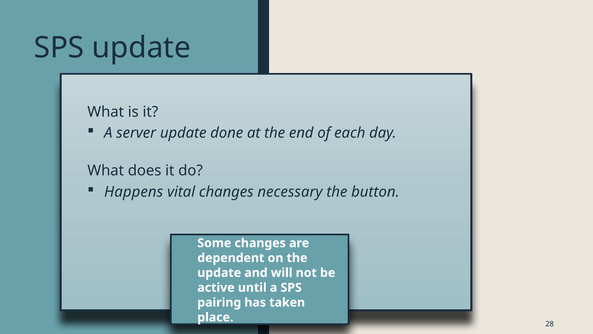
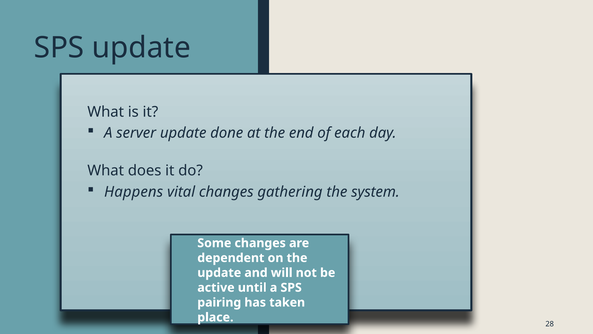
necessary: necessary -> gathering (290, 192)
button: button -> system (375, 192)
